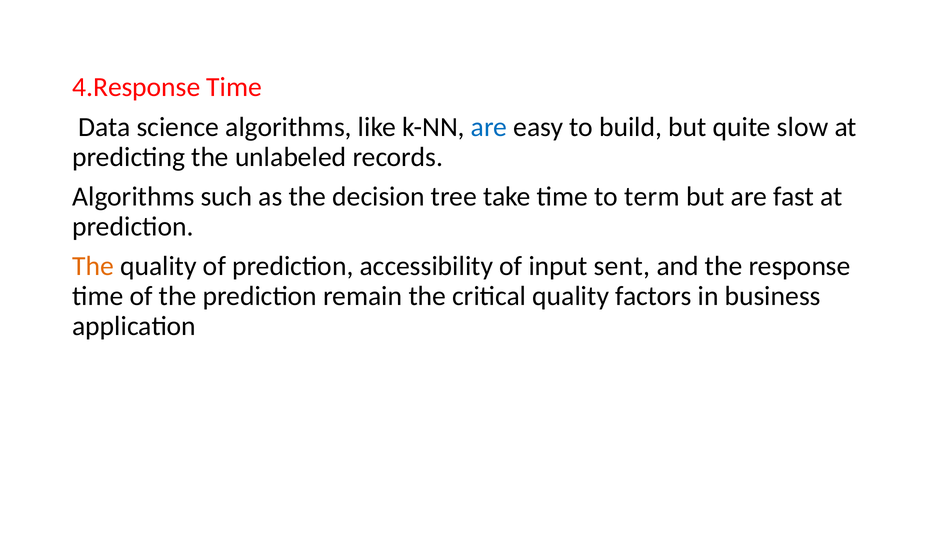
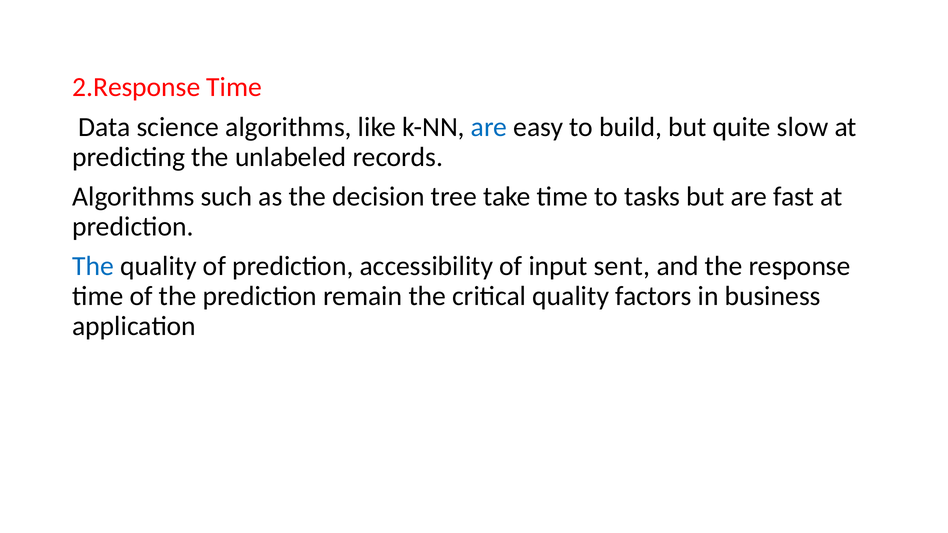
4.Response: 4.Response -> 2.Response (136, 87)
term: term -> tasks (652, 197)
The colour: orange -> blue (93, 266)
